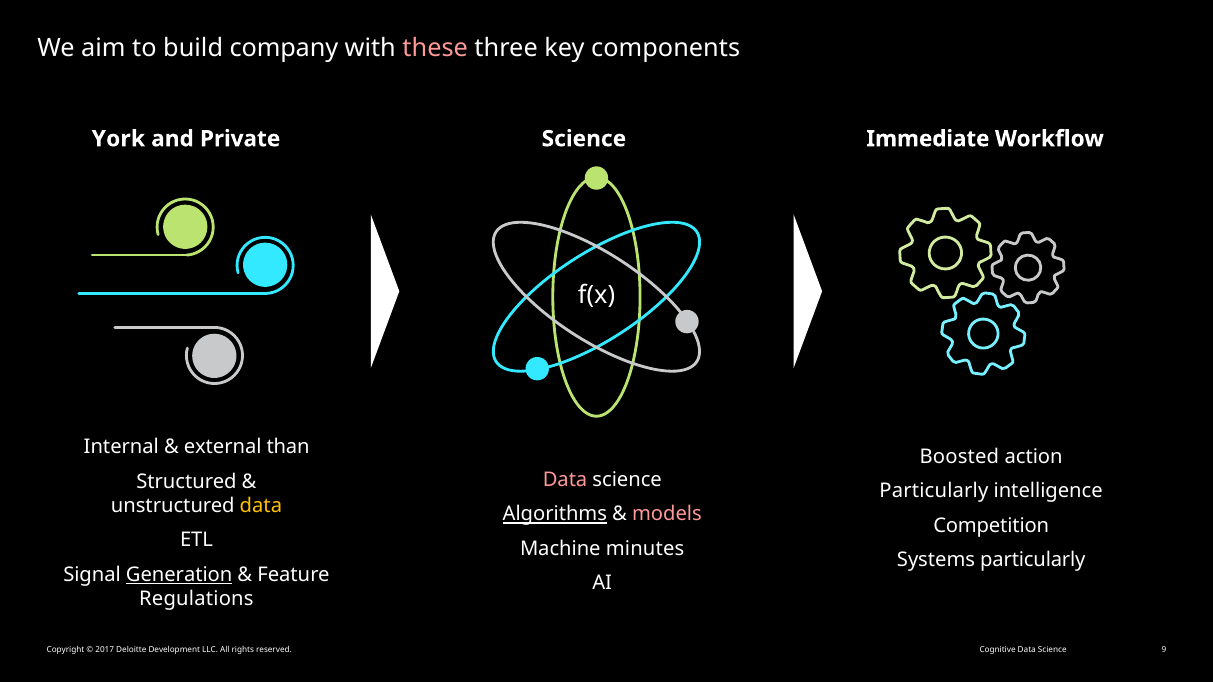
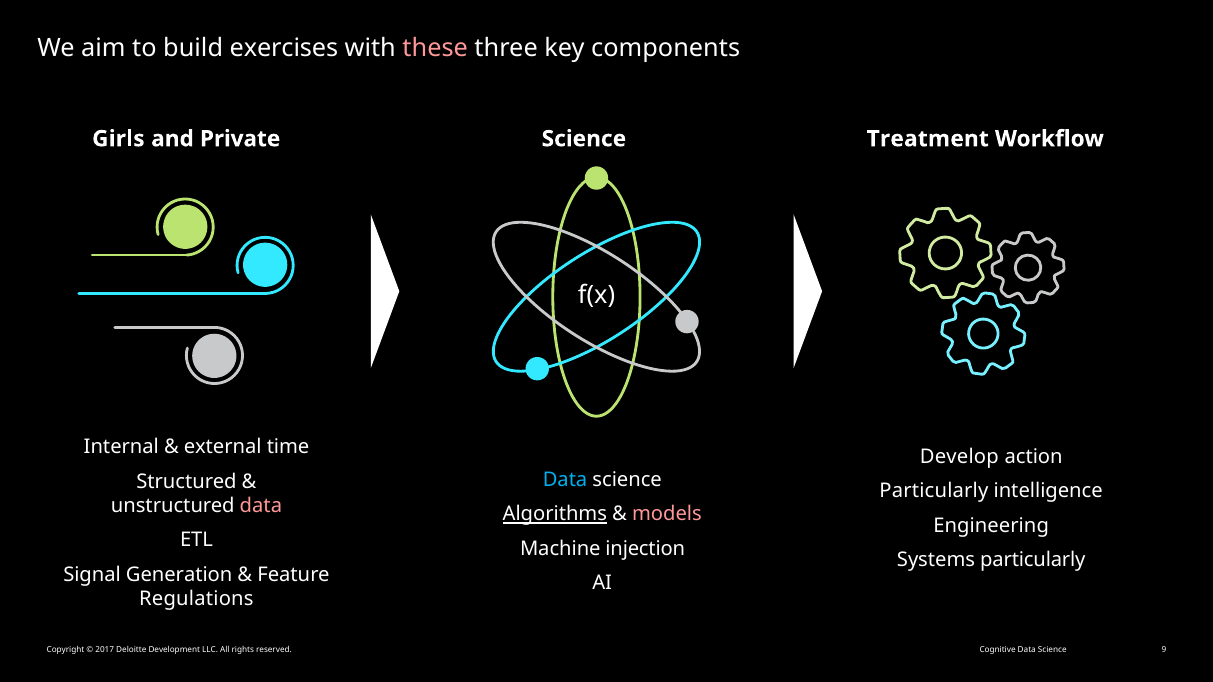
company: company -> exercises (284, 49)
York: York -> Girls (118, 139)
Immediate: Immediate -> Treatment (928, 139)
than: than -> time (288, 448)
Boosted: Boosted -> Develop (959, 457)
Data colour: pink -> light blue (565, 480)
data colour: yellow -> pink (261, 506)
Competition: Competition -> Engineering (991, 526)
minutes: minutes -> injection (645, 549)
Generation underline: present -> none (179, 575)
